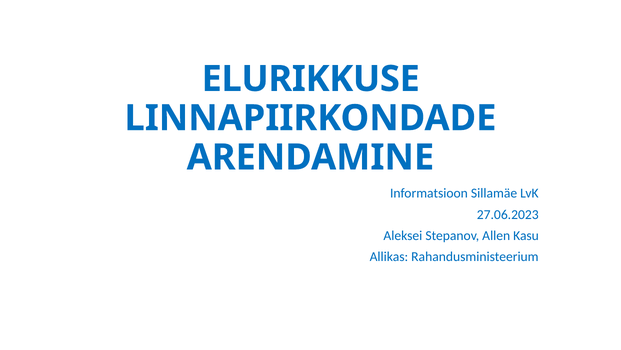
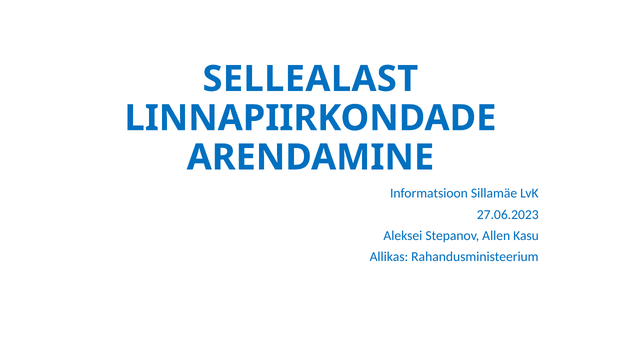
ELURIKKUSE: ELURIKKUSE -> SELLEALAST (310, 79)
